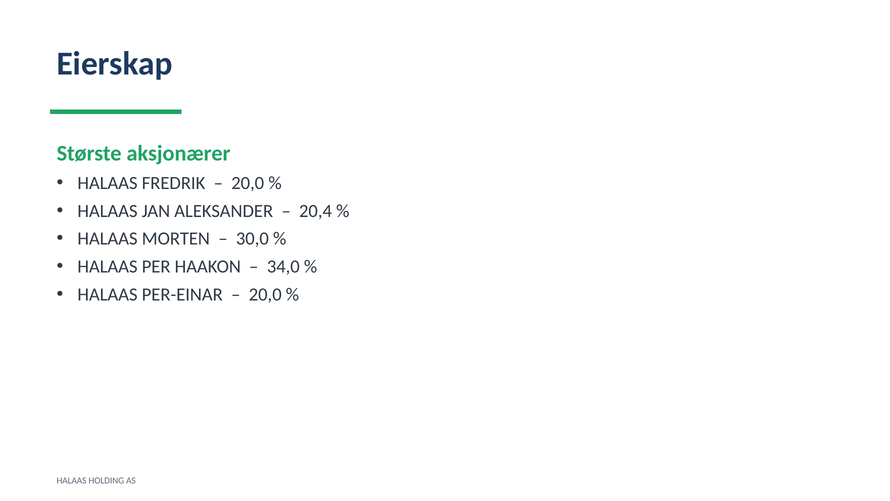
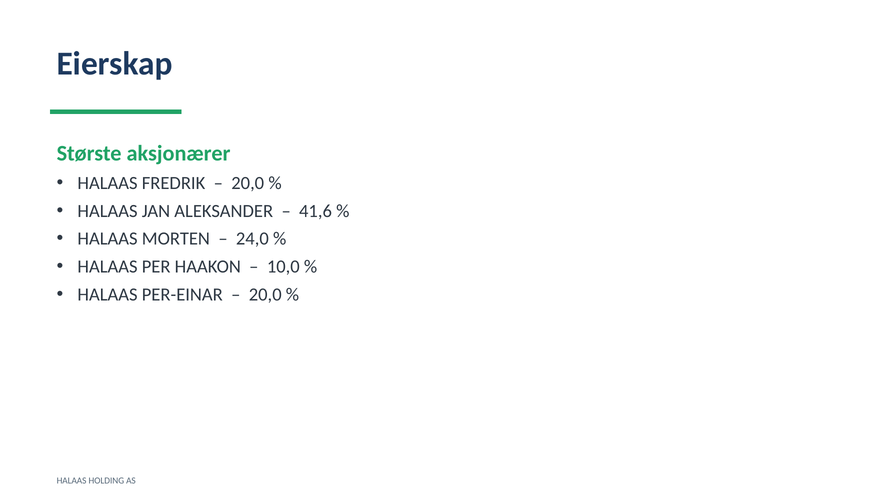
20,4: 20,4 -> 41,6 (316, 211)
30,0: 30,0 -> 24,0 (252, 239)
34,0: 34,0 -> 10,0 (283, 266)
